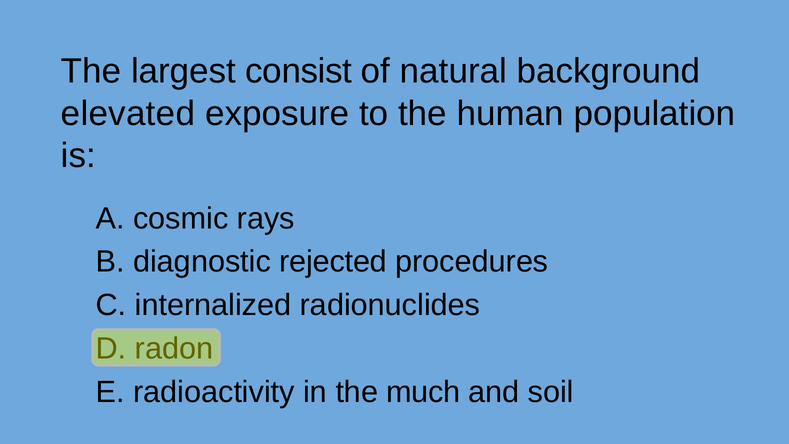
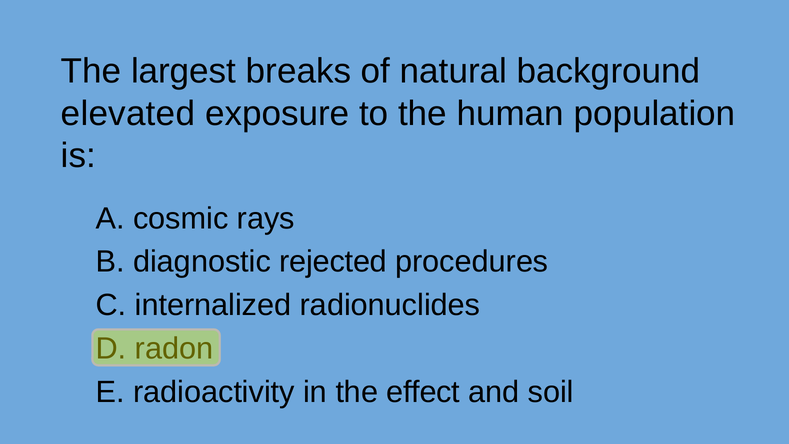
consist: consist -> breaks (299, 71)
much: much -> effect (423, 392)
